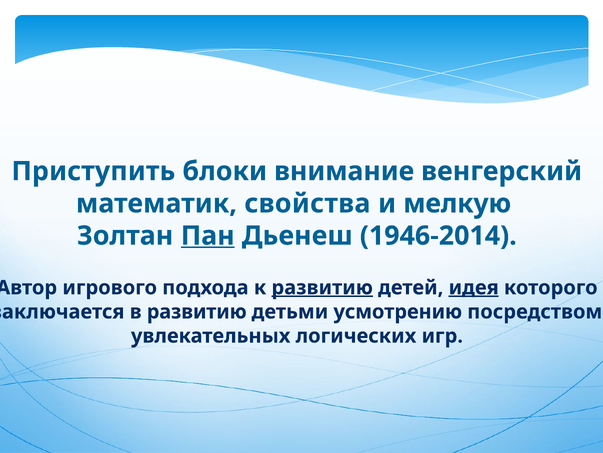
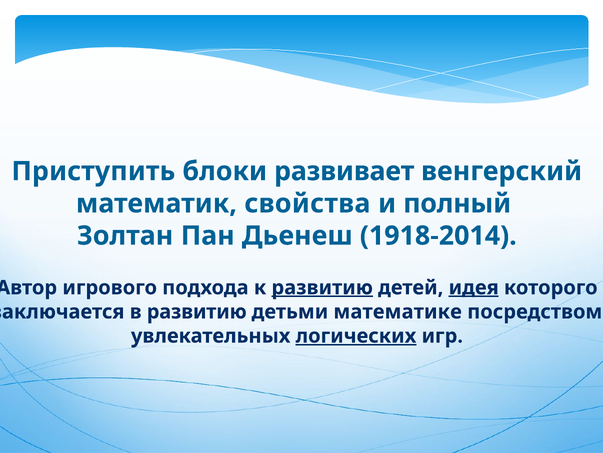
внимание: внимание -> развивает (344, 171)
мелкую: мелкую -> полный (457, 203)
Пан underline: present -> none (208, 235)
1946-2014: 1946-2014 -> 1918-2014 (438, 235)
усмотрению: усмотрению -> математике (398, 311)
логических underline: none -> present (356, 335)
